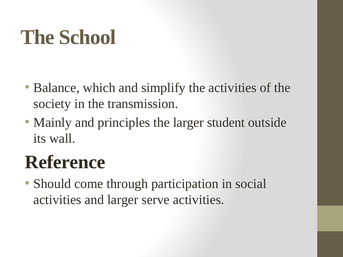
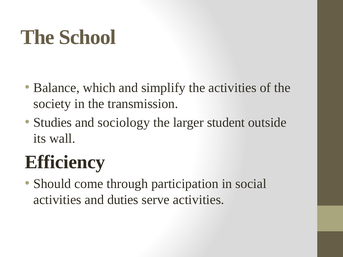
Mainly: Mainly -> Studies (53, 123)
principles: principles -> sociology (124, 123)
Reference: Reference -> Efficiency (65, 162)
and larger: larger -> duties (123, 200)
